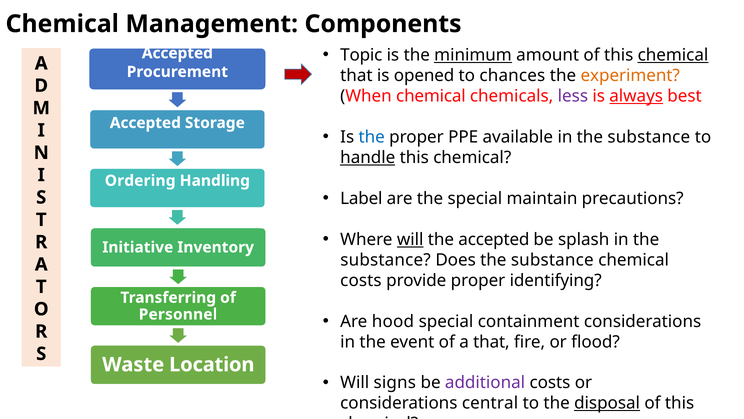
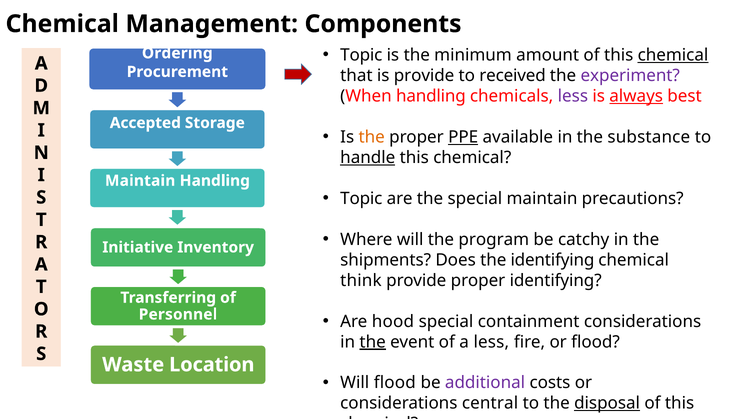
minimum underline: present -> none (473, 55)
Accepted: Accepted -> Ordering (177, 53)
is opened: opened -> provide (424, 76)
chances: chances -> received (513, 76)
experiment colour: orange -> purple (630, 76)
When chemical: chemical -> handling (431, 96)
the colour: blue -> orange (372, 137)
PPE underline: none -> present (463, 137)
Ordering: Ordering -> Maintain (140, 180)
Label: Label -> Topic (361, 198)
will underline: present -> none (410, 239)
the accepted: accepted -> program (494, 239)
splash: splash -> catchy (584, 239)
substance: substance -> shipments (386, 260)
Does the substance: substance -> identifying (552, 260)
costs: costs -> think (361, 280)
the underline: none -> present (373, 341)
a that: that -> less (491, 341)
Will signs: signs -> flood (395, 382)
